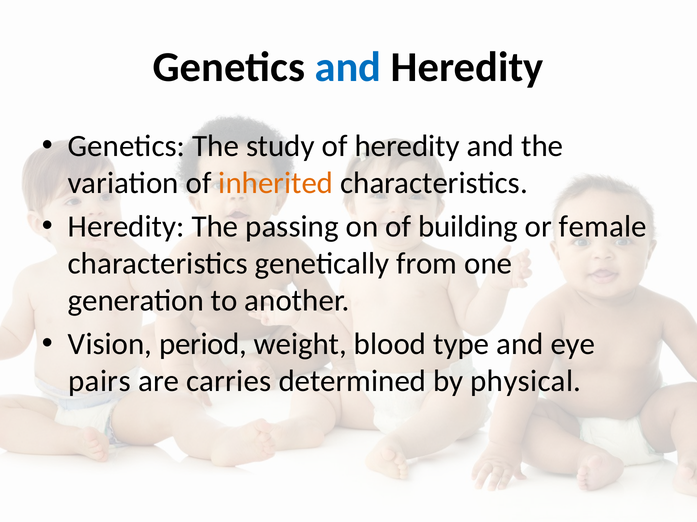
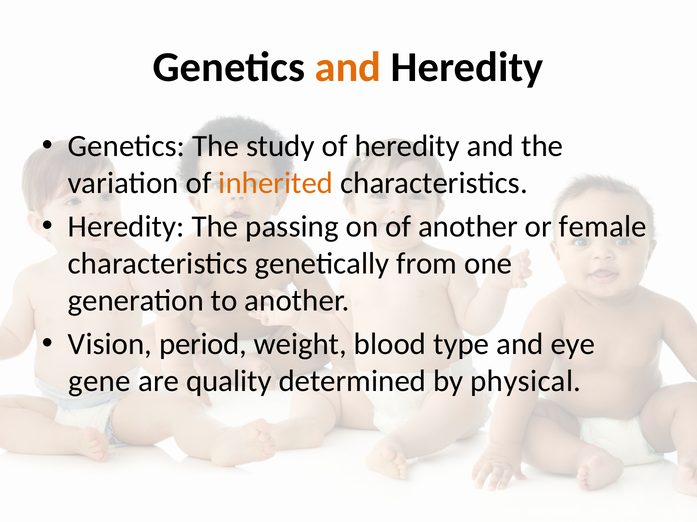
and colour: blue -> orange (348, 67)
of building: building -> another (468, 227)
pairs: pairs -> gene (100, 382)
carries: carries -> quality (229, 382)
